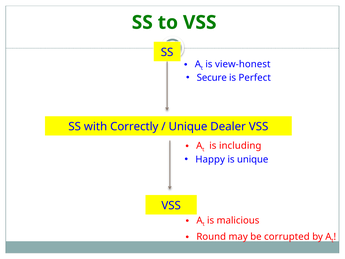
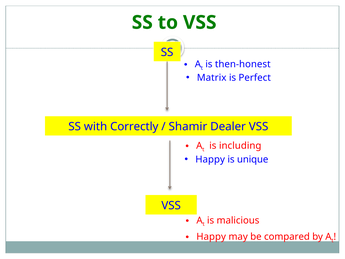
view-honest: view-honest -> then-honest (243, 64)
Secure: Secure -> Matrix (212, 78)
Unique: Unique -> Shamir (188, 127)
Round: Round -> Happy (211, 237)
corrupted: corrupted -> compared (287, 237)
